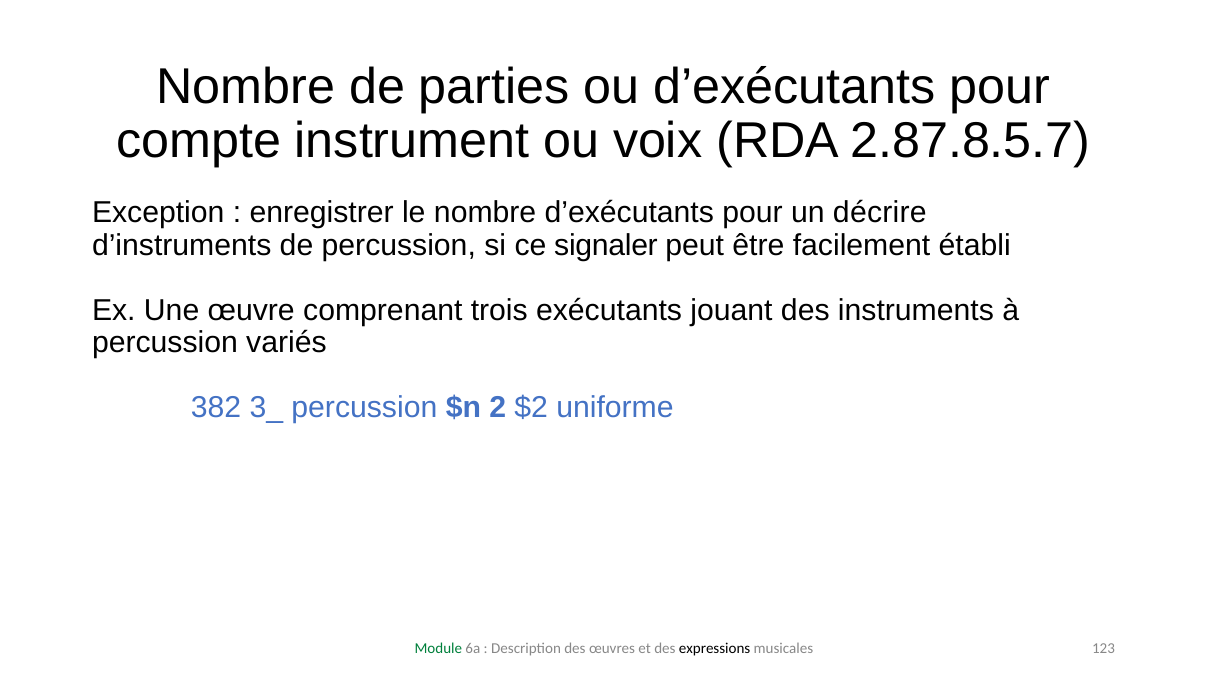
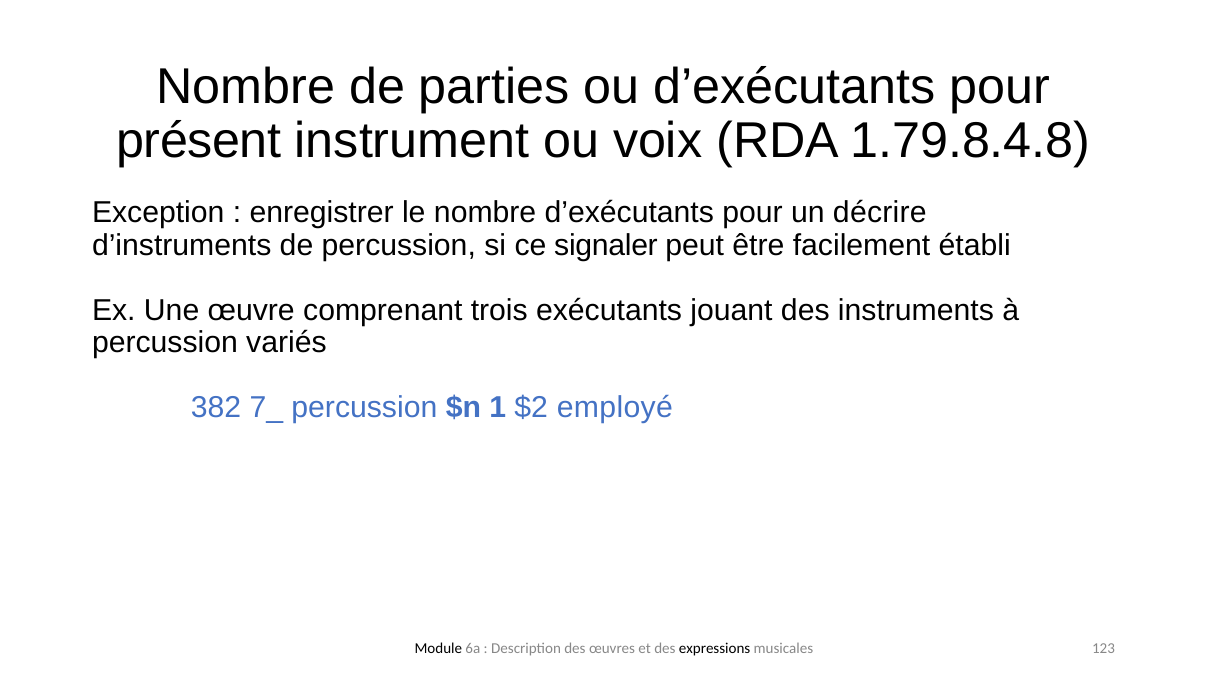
compte: compte -> présent (199, 141)
2.87.8.5.7: 2.87.8.5.7 -> 1.79.8.4.8 (970, 141)
3_: 3_ -> 7_ (266, 408)
2: 2 -> 1 (498, 408)
uniforme: uniforme -> employé (615, 408)
Module colour: green -> black (438, 648)
